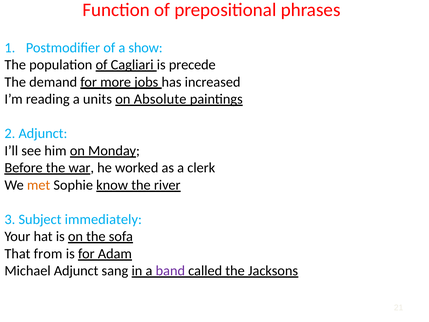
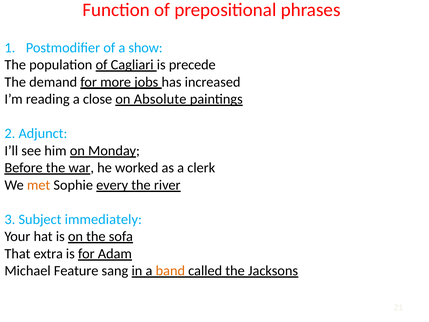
units: units -> close (98, 99)
know: know -> every (112, 185)
from: from -> extra (48, 254)
Michael Adjunct: Adjunct -> Feature (76, 271)
band colour: purple -> orange (170, 271)
